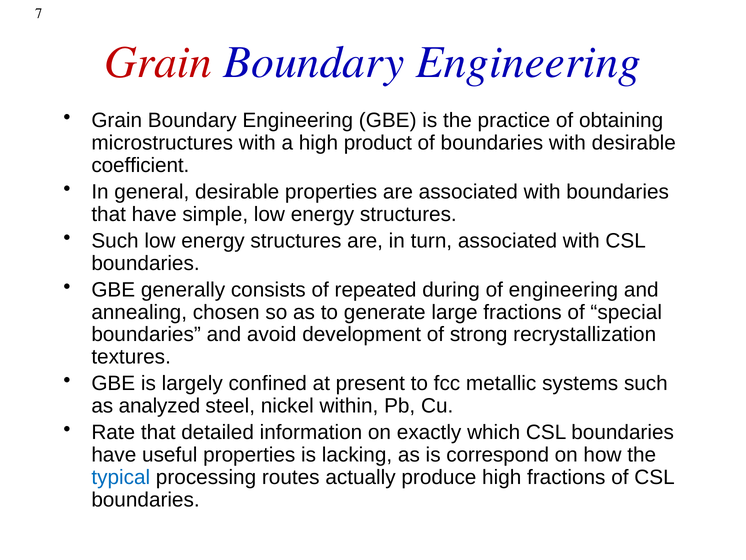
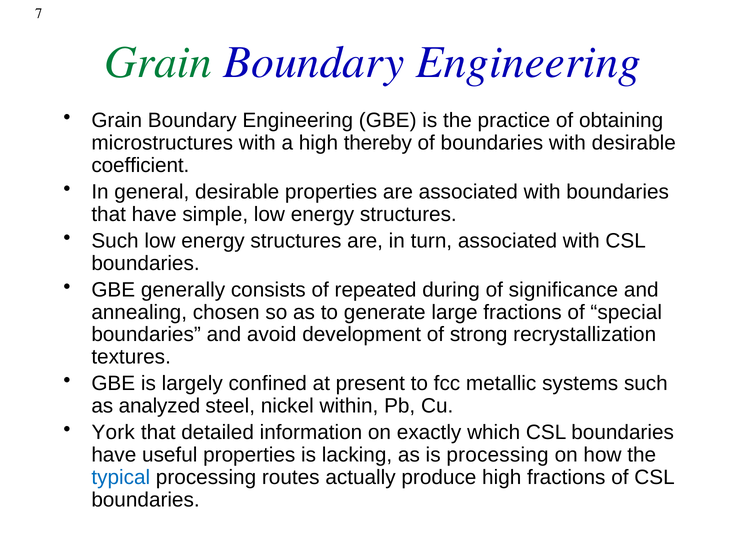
Grain colour: red -> green (158, 62)
product: product -> thereby (378, 143)
of engineering: engineering -> significance (563, 290)
Rate: Rate -> York (113, 432)
is correspond: correspond -> processing (498, 455)
